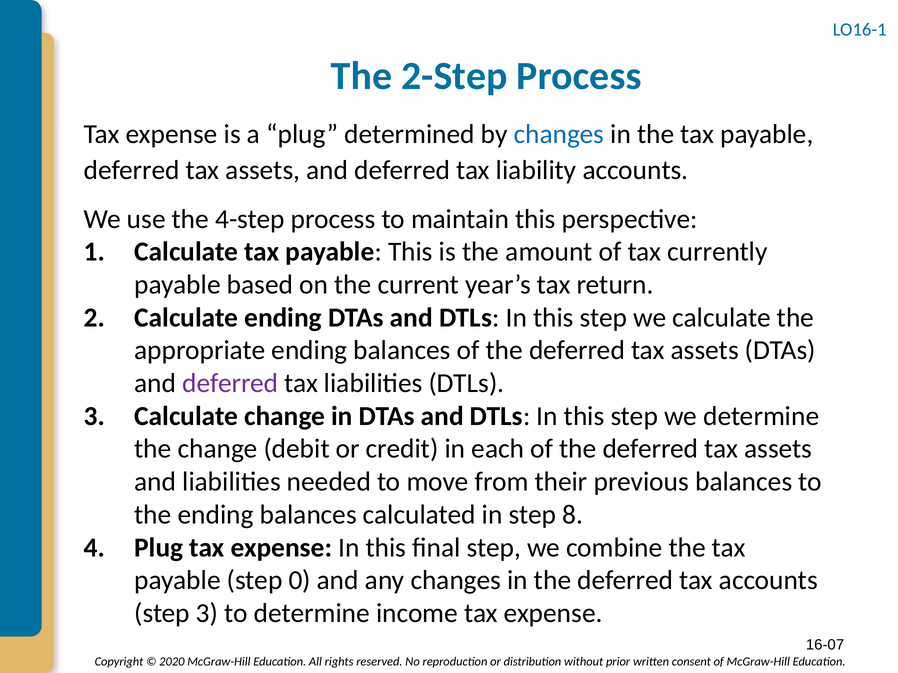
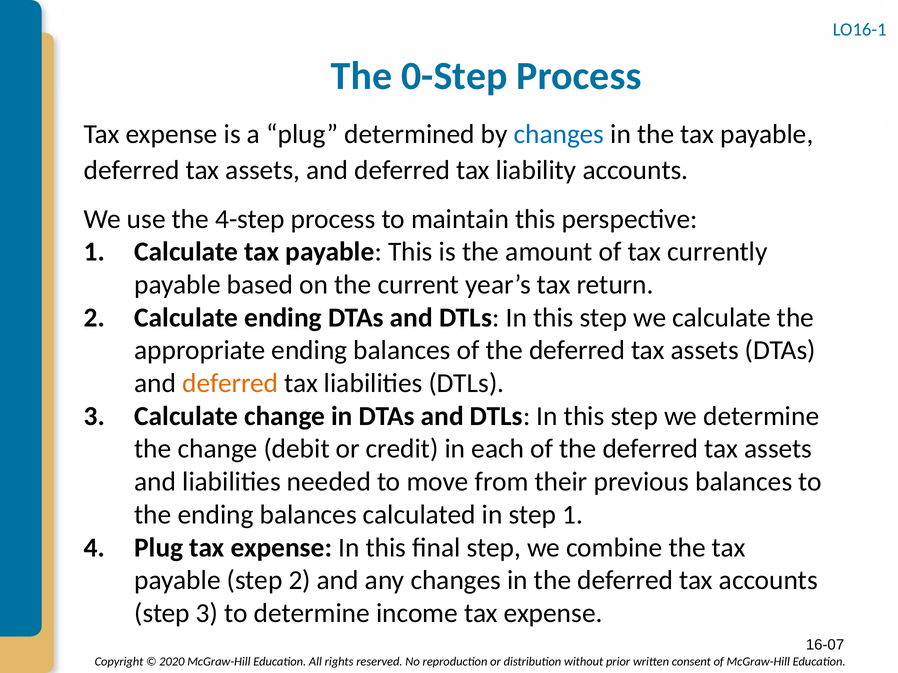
2-Step: 2-Step -> 0-Step (454, 76)
deferred colour: purple -> orange (230, 384)
step 8: 8 -> 1 (573, 515)
step 0: 0 -> 2 (300, 581)
